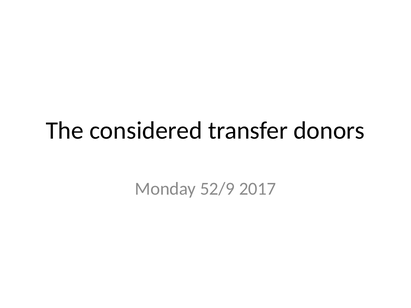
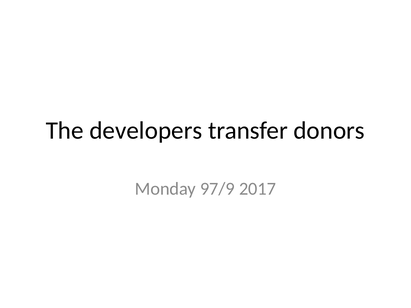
considered: considered -> developers (146, 131)
52/9: 52/9 -> 97/9 (217, 189)
